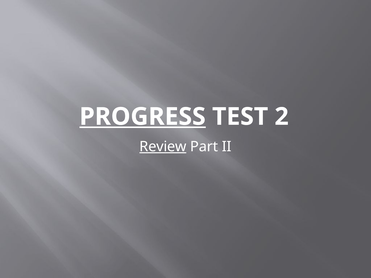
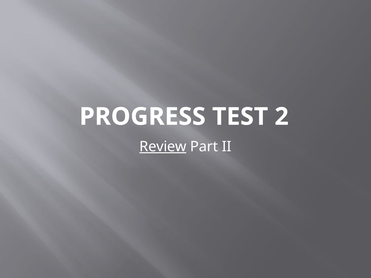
PROGRESS underline: present -> none (143, 117)
